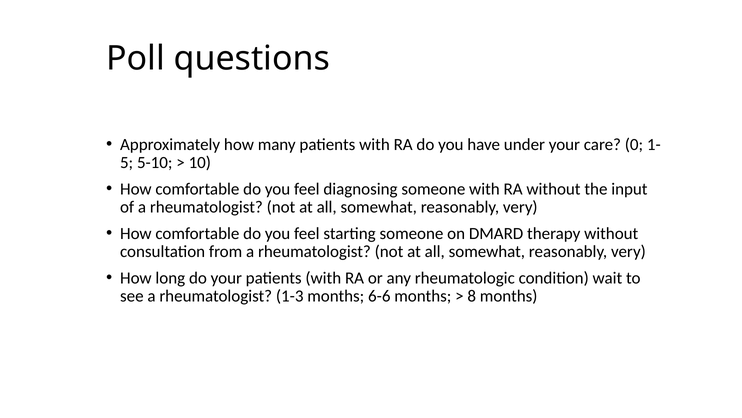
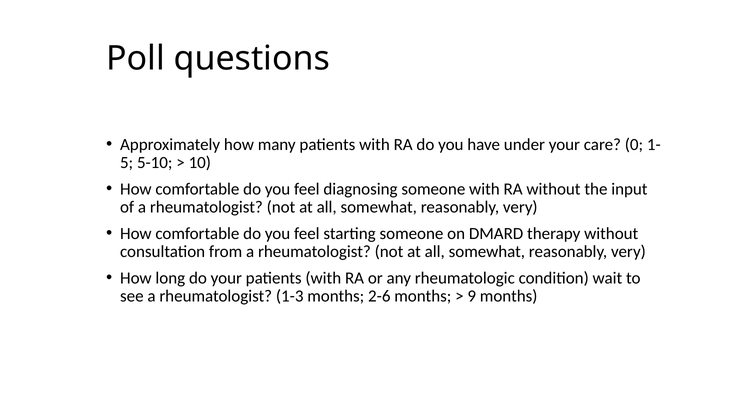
6-6: 6-6 -> 2-6 (379, 296)
8: 8 -> 9 (472, 296)
